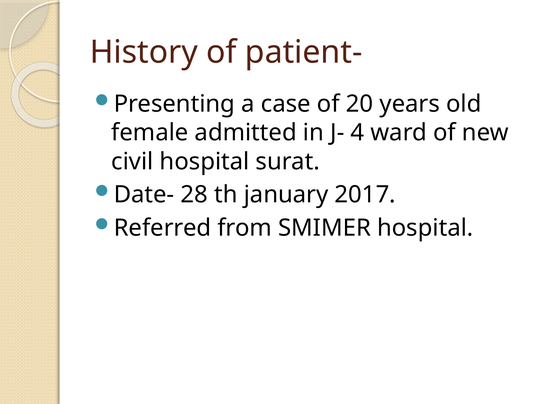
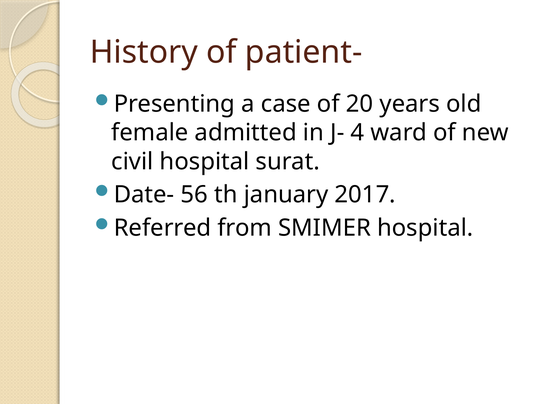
28: 28 -> 56 (194, 194)
